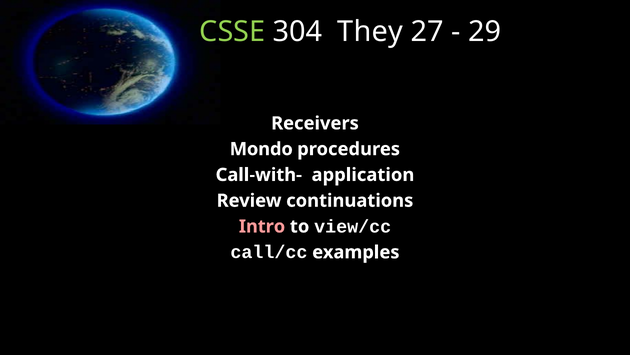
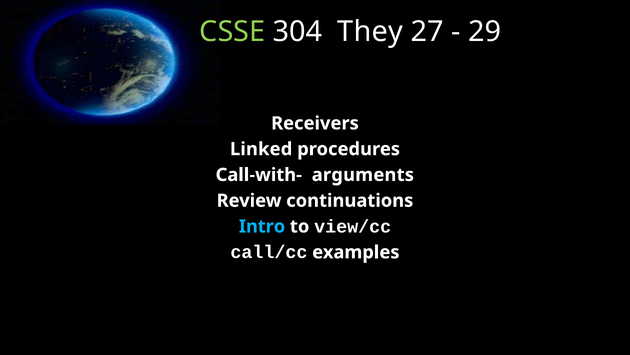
Mondo: Mondo -> Linked (261, 149)
application: application -> arguments (363, 175)
Intro colour: pink -> light blue (262, 226)
